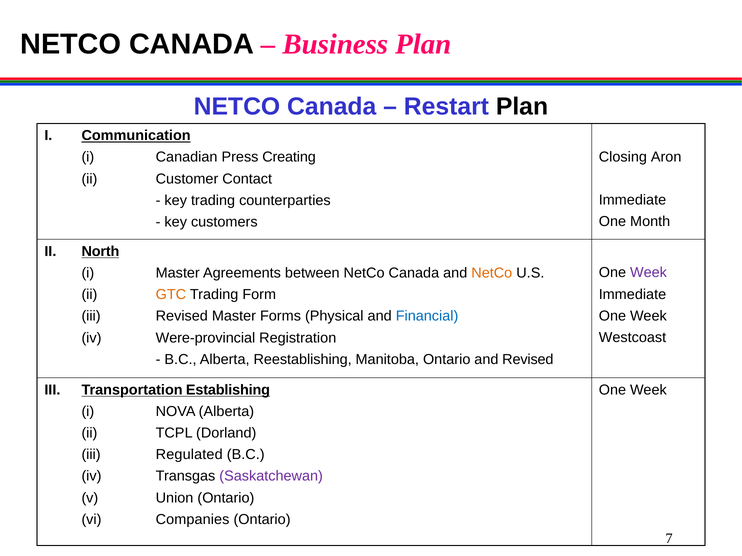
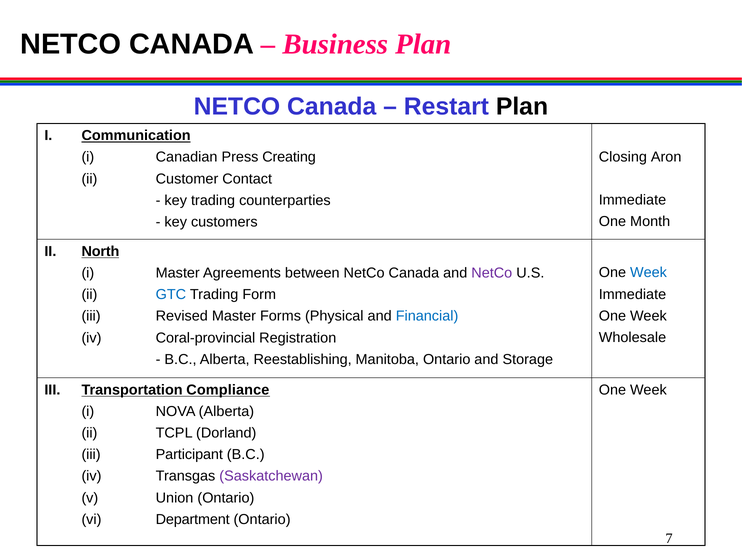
Week colour: purple -> blue (648, 273)
NetCo colour: orange -> purple (492, 273)
GTC colour: orange -> blue (171, 295)
Westcoast: Westcoast -> Wholesale (633, 338)
Were-provincial: Were-provincial -> Coral-provincial (205, 338)
and Revised: Revised -> Storage (528, 360)
Establishing: Establishing -> Compliance (228, 390)
Regulated: Regulated -> Participant (189, 455)
Companies: Companies -> Department (193, 520)
